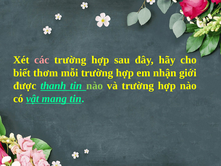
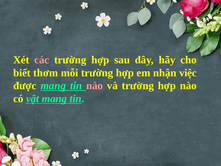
giới: giới -> việc (188, 73)
được thanh: thanh -> mang (53, 86)
nào colour: light green -> pink (95, 86)
